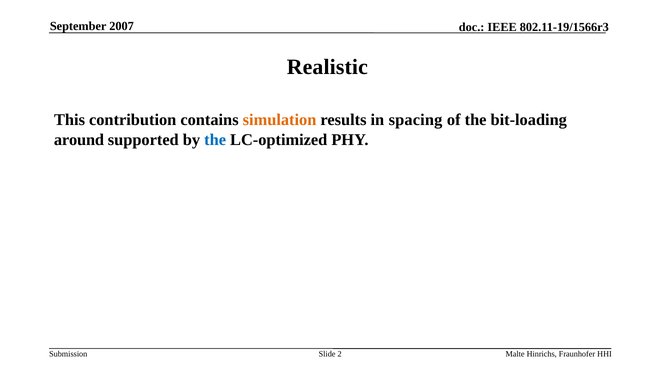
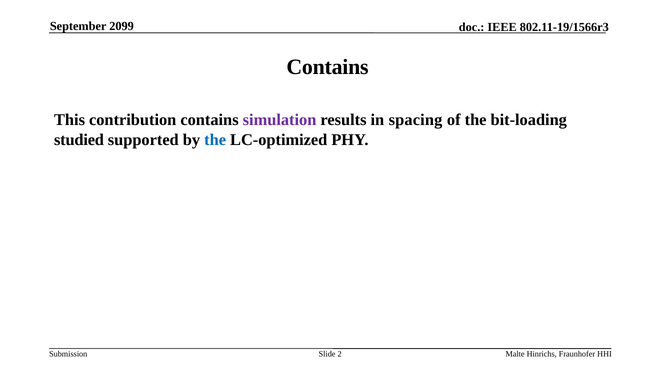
2007: 2007 -> 2099 (122, 26)
Realistic: Realistic -> Contains (327, 67)
simulation colour: orange -> purple (280, 120)
around: around -> studied (79, 140)
